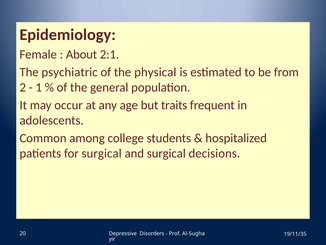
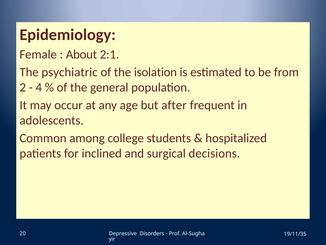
physical: physical -> isolation (155, 72)
1: 1 -> 4 (39, 87)
traits: traits -> after (174, 105)
for surgical: surgical -> inclined (102, 153)
